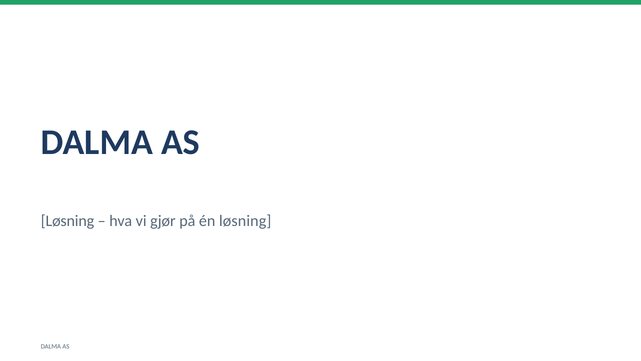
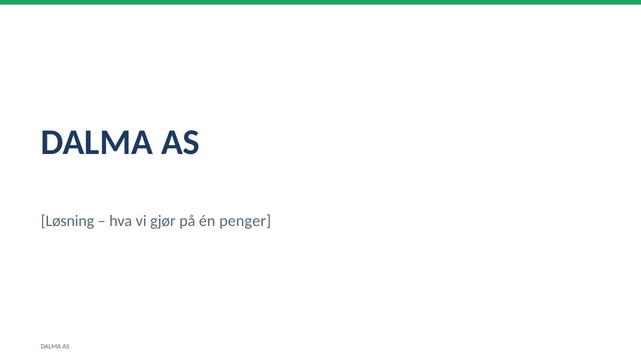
én løsning: løsning -> penger (245, 221)
